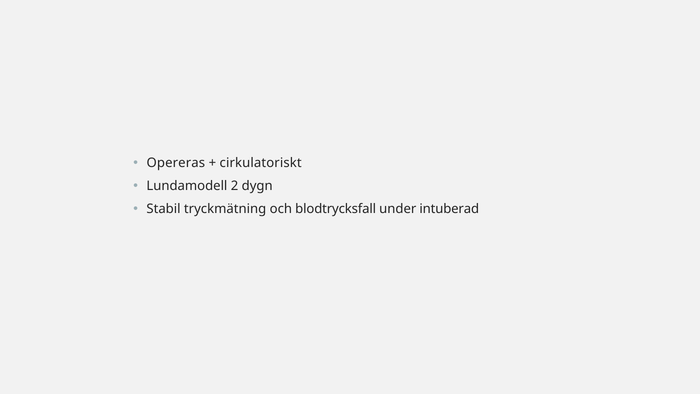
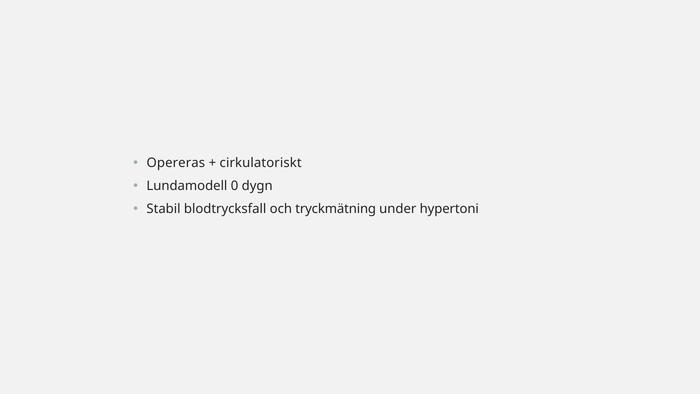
2: 2 -> 0 (235, 186)
tryckmätning: tryckmätning -> blodtrycksfall (225, 209)
blodtrycksfall: blodtrycksfall -> tryckmätning (336, 209)
intuberad: intuberad -> hypertoni (449, 209)
